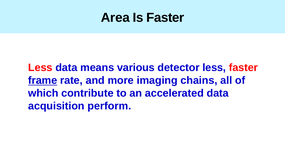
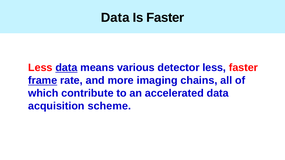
Area: Area -> Data (115, 18)
data underline: none -> present (66, 68)
perform: perform -> scheme (109, 106)
